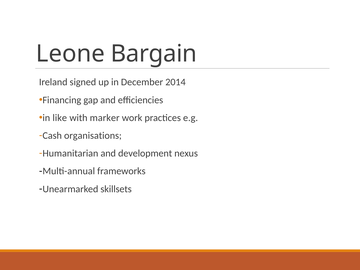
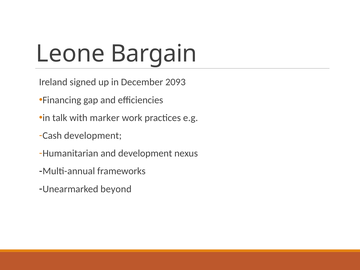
2014: 2014 -> 2093 (175, 82)
like: like -> talk (60, 118)
Cash organisations: organisations -> development (93, 136)
skillsets: skillsets -> beyond (116, 189)
